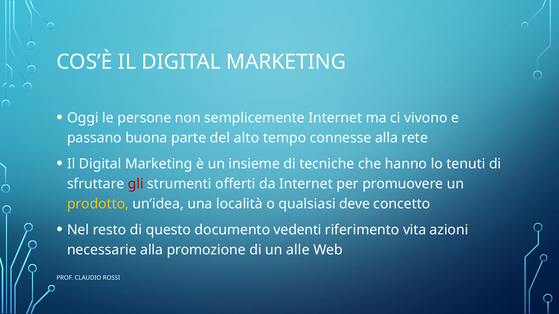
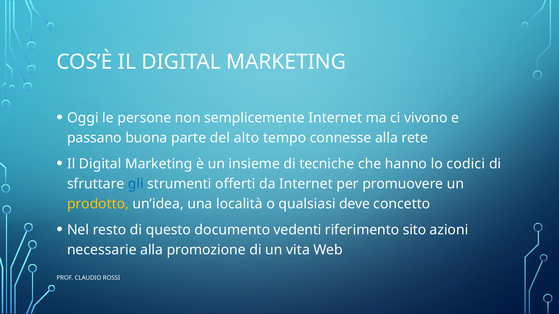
tenuti: tenuti -> codici (466, 164)
gli colour: red -> blue (136, 184)
vita: vita -> sito (415, 230)
alle: alle -> vita (298, 250)
